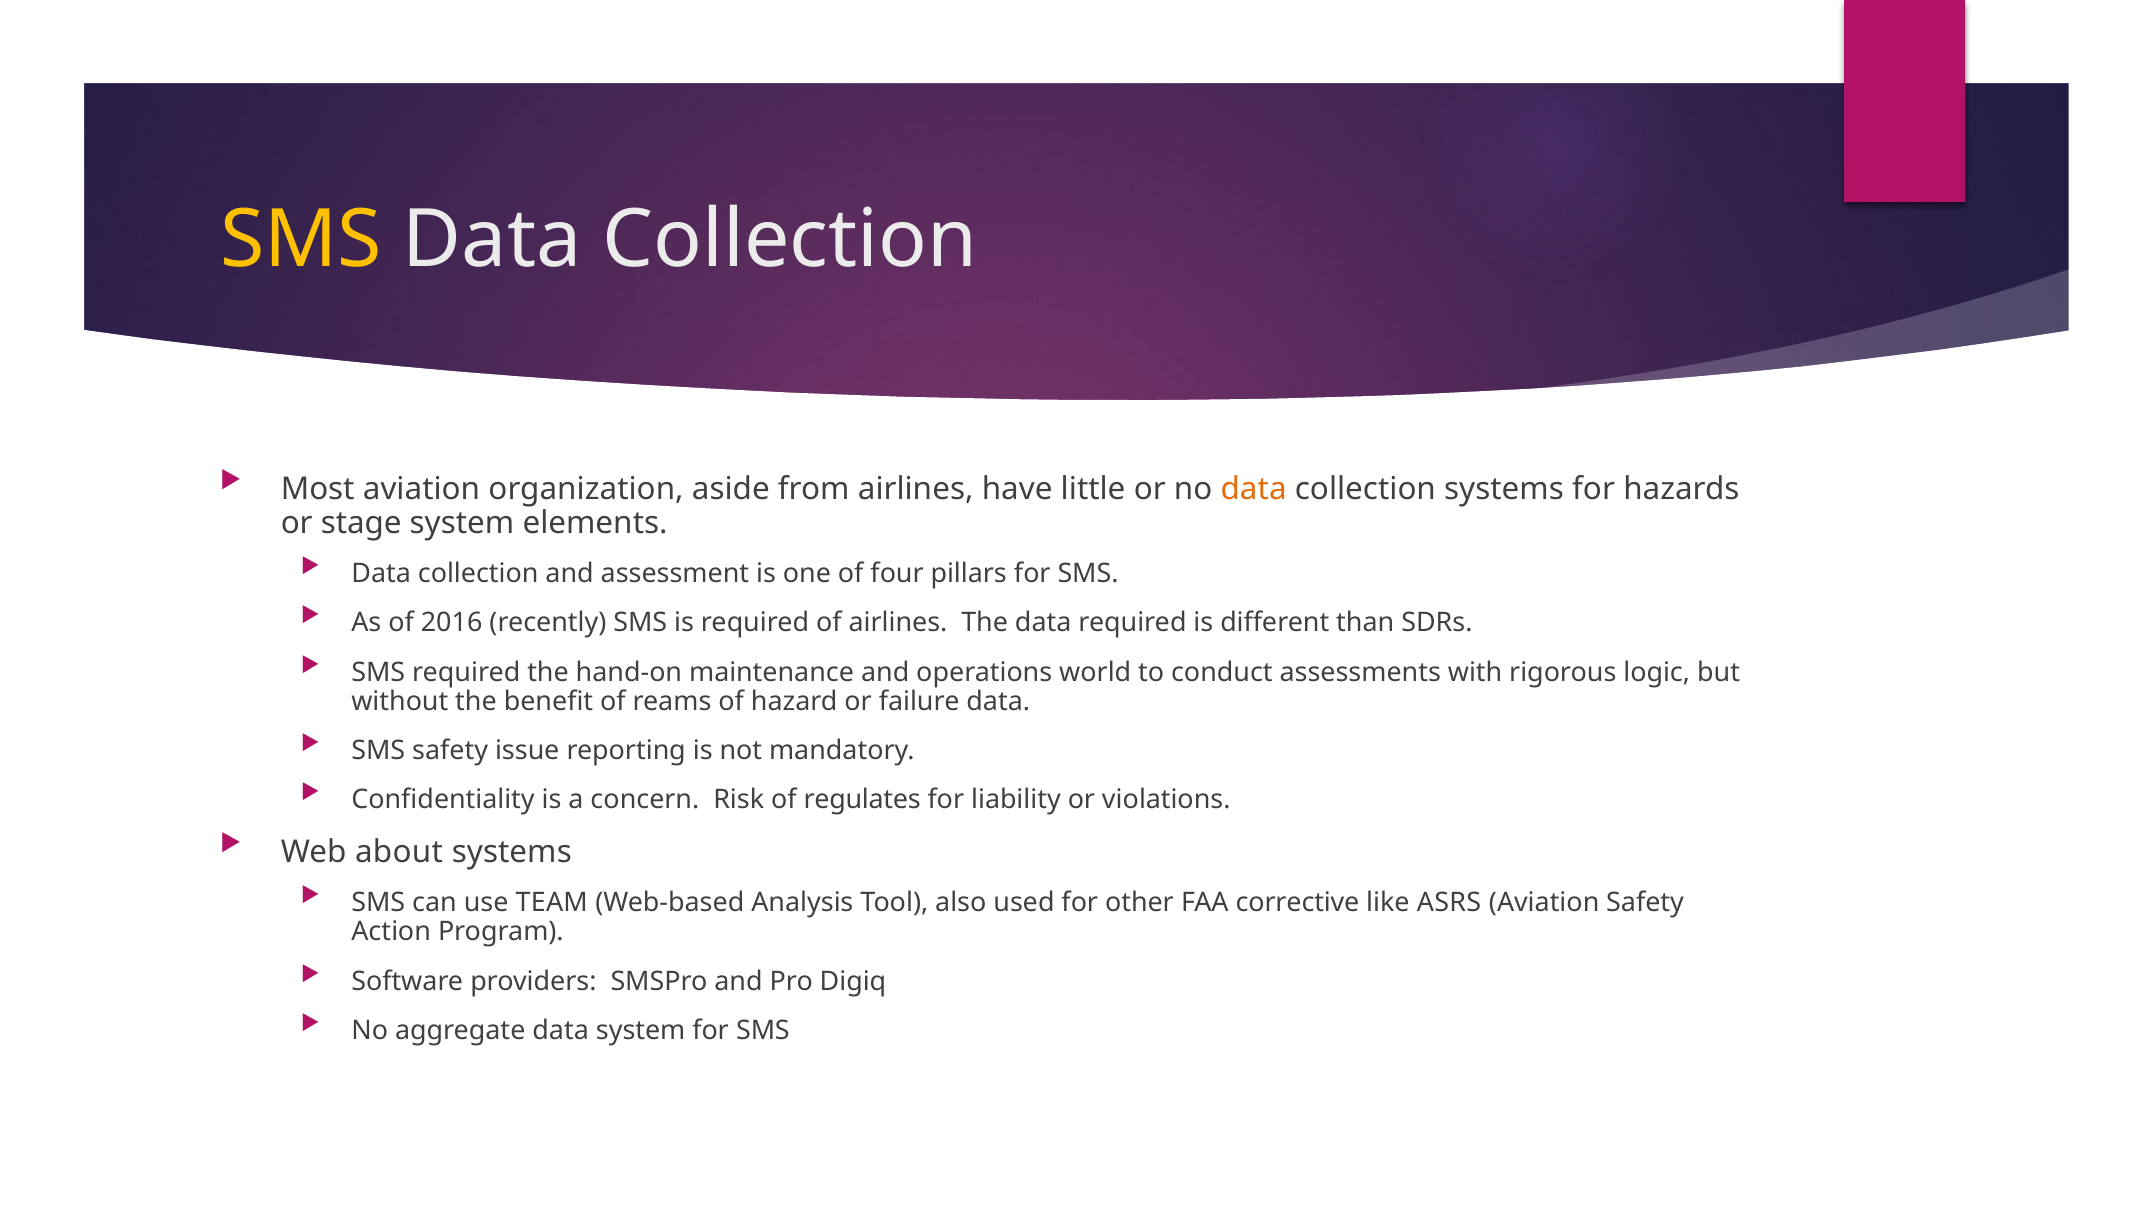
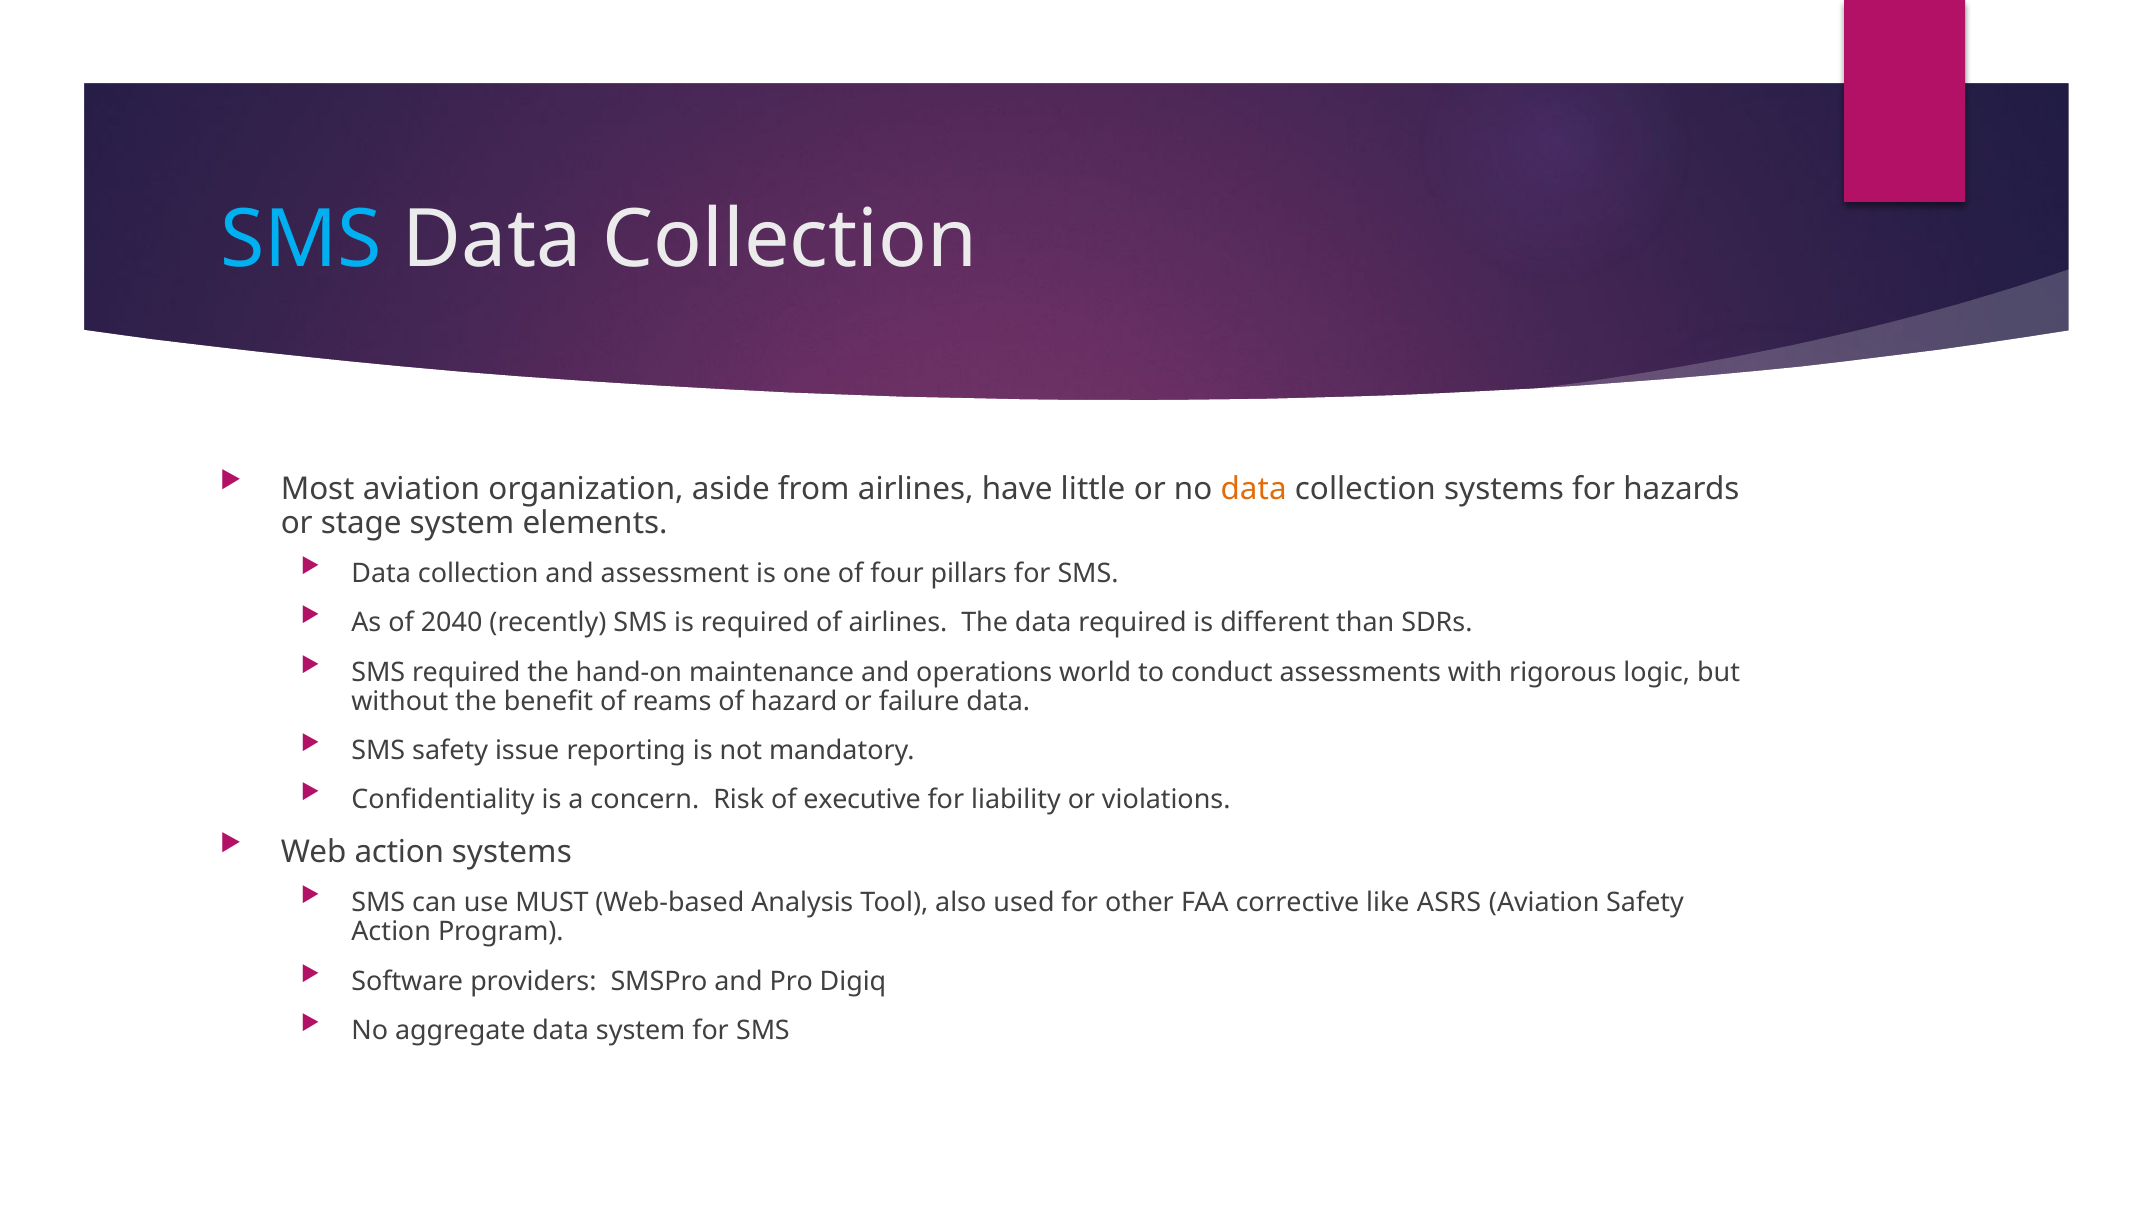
SMS colour: yellow -> light blue (301, 240)
2016: 2016 -> 2040 (452, 623)
regulates: regulates -> executive (862, 800)
Web about: about -> action (399, 852)
TEAM: TEAM -> MUST (552, 903)
